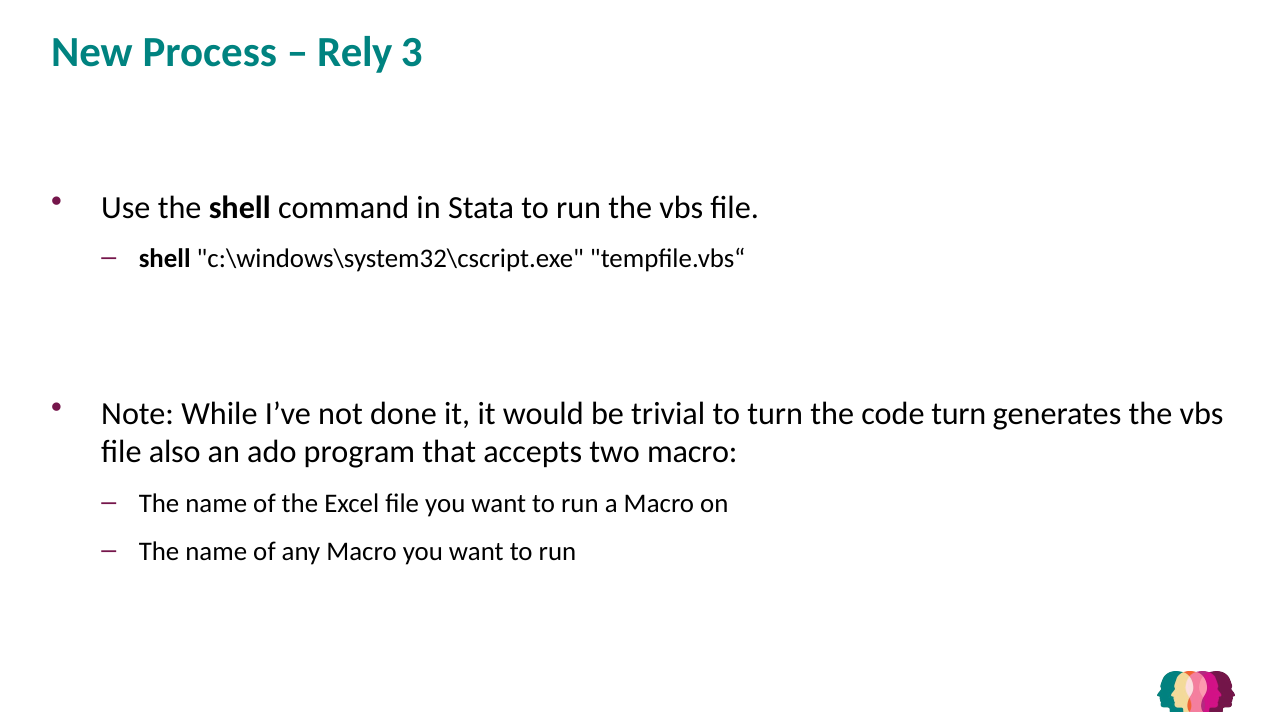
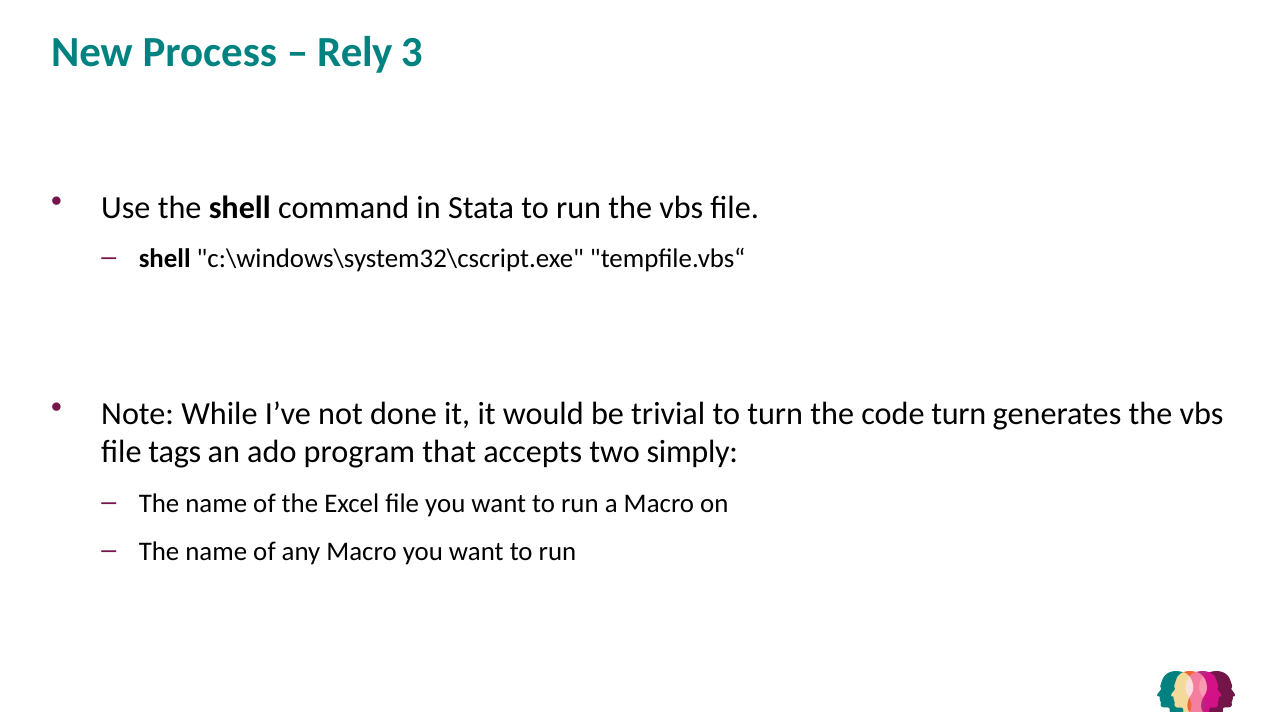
also: also -> tags (175, 452)
two macro: macro -> simply (692, 452)
